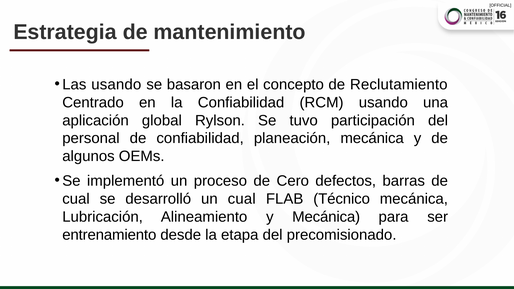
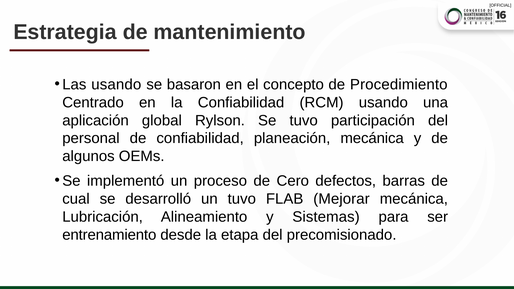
Reclutamiento: Reclutamiento -> Procedimiento (399, 84)
un cual: cual -> tuvo (242, 199)
Técnico: Técnico -> Mejorar (342, 199)
y Mecánica: Mecánica -> Sistemas (326, 217)
